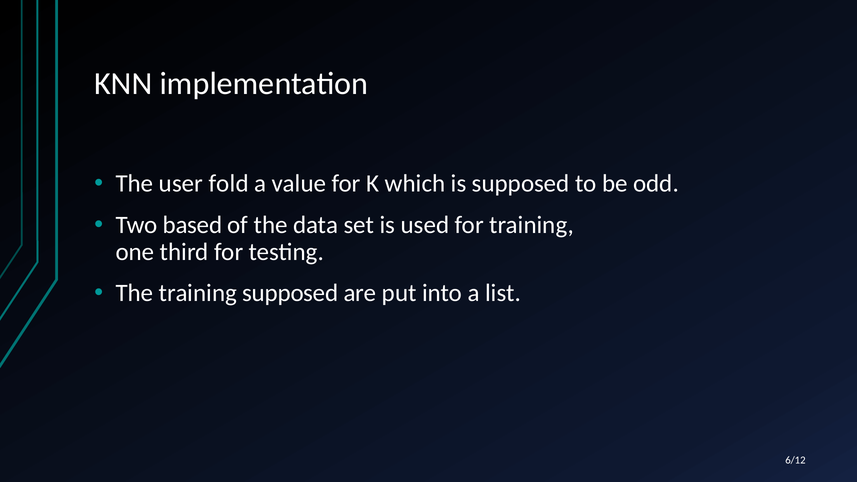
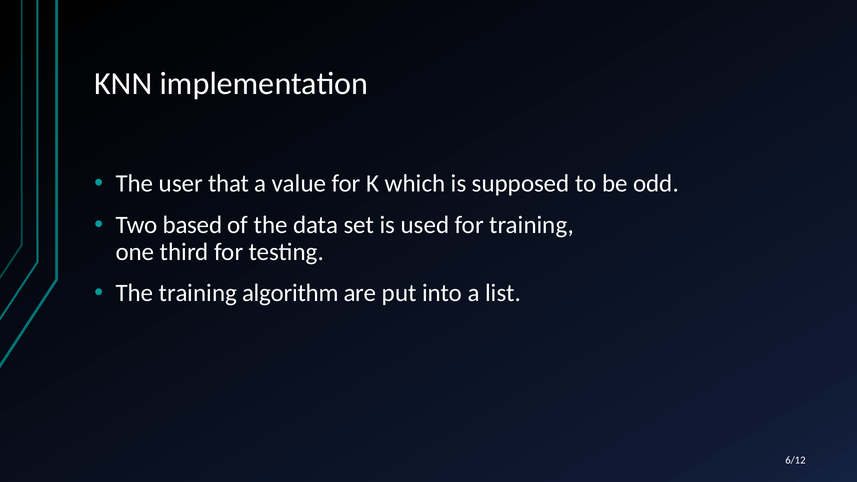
fold: fold -> that (229, 184)
training supposed: supposed -> algorithm (290, 293)
